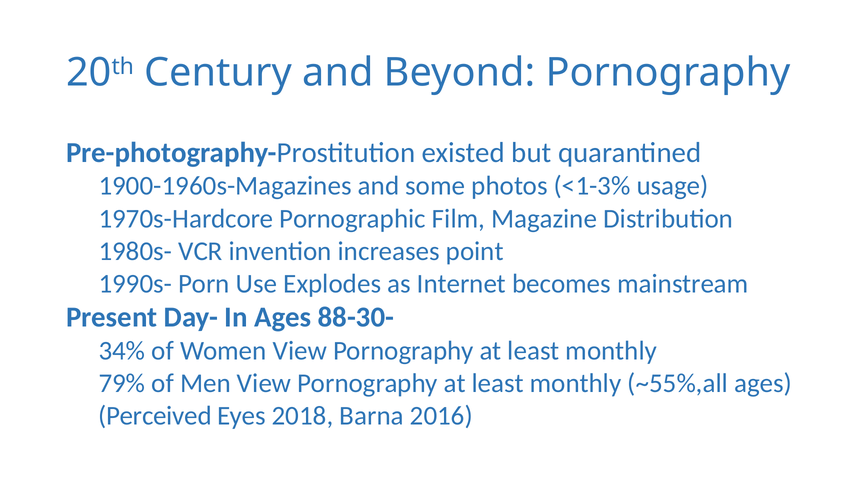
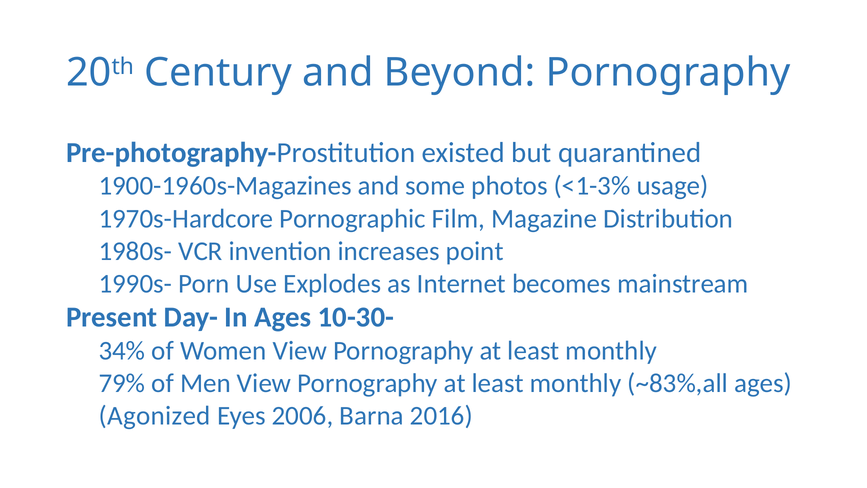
88-30-: 88-30- -> 10-30- (356, 317)
~55%,all: ~55%,all -> ~83%,all (678, 383)
Perceived: Perceived -> Agonized (155, 416)
2018: 2018 -> 2006 (303, 416)
